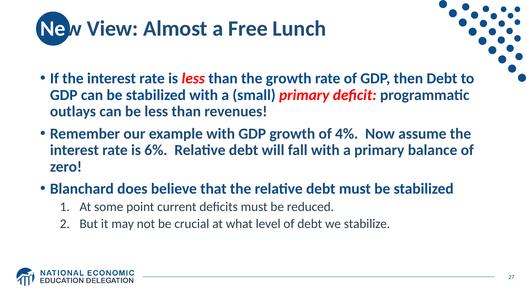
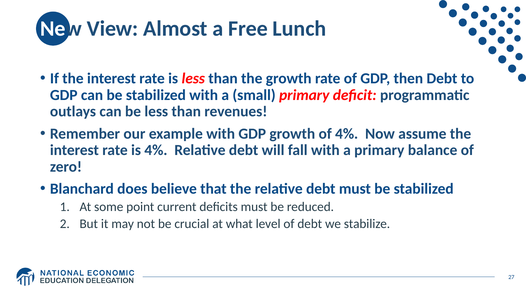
is 6%: 6% -> 4% (156, 150)
